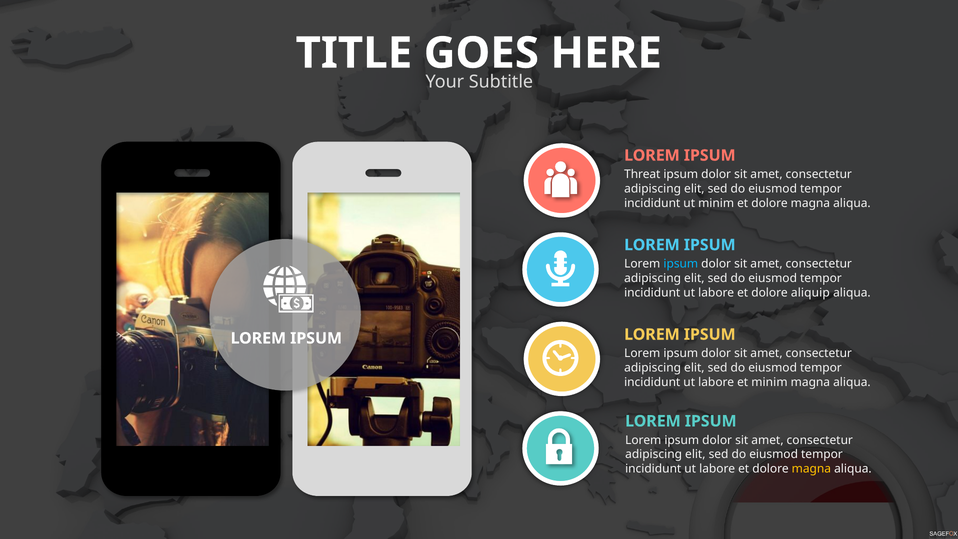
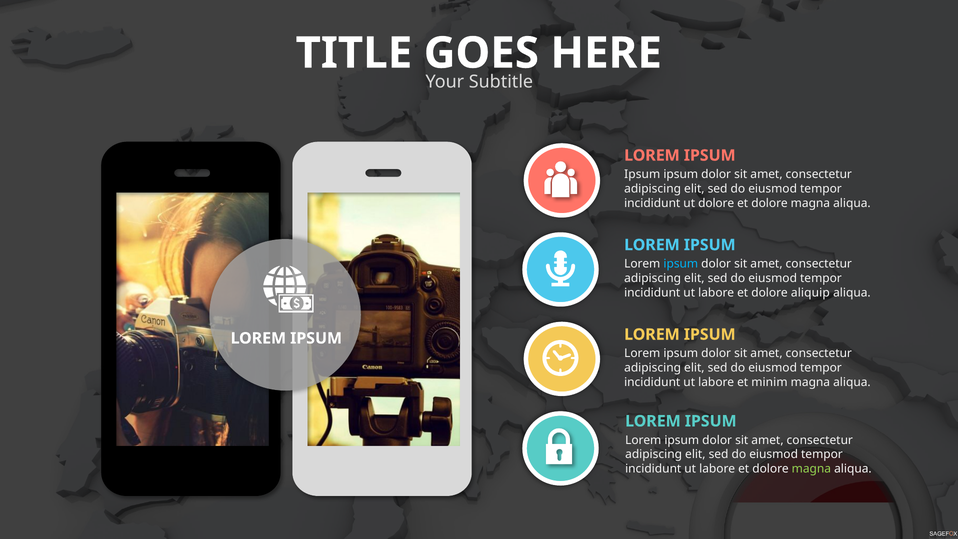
Threat: Threat -> Ipsum (642, 174)
ut minim: minim -> dolore (716, 203)
magna colour: yellow -> light green (811, 469)
